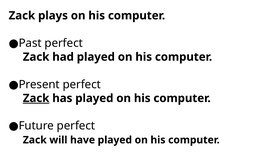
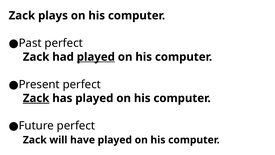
played underline: none -> present (96, 57)
